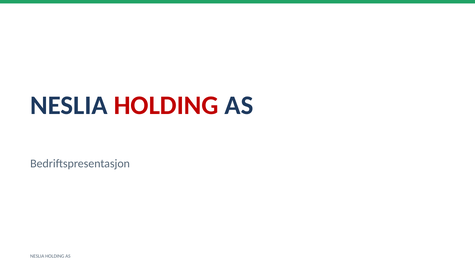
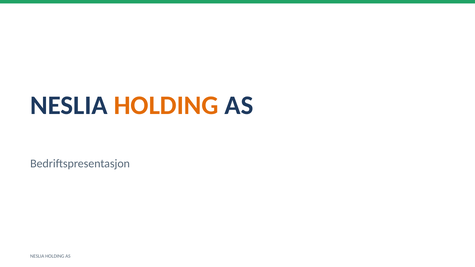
HOLDING colour: red -> orange (166, 105)
